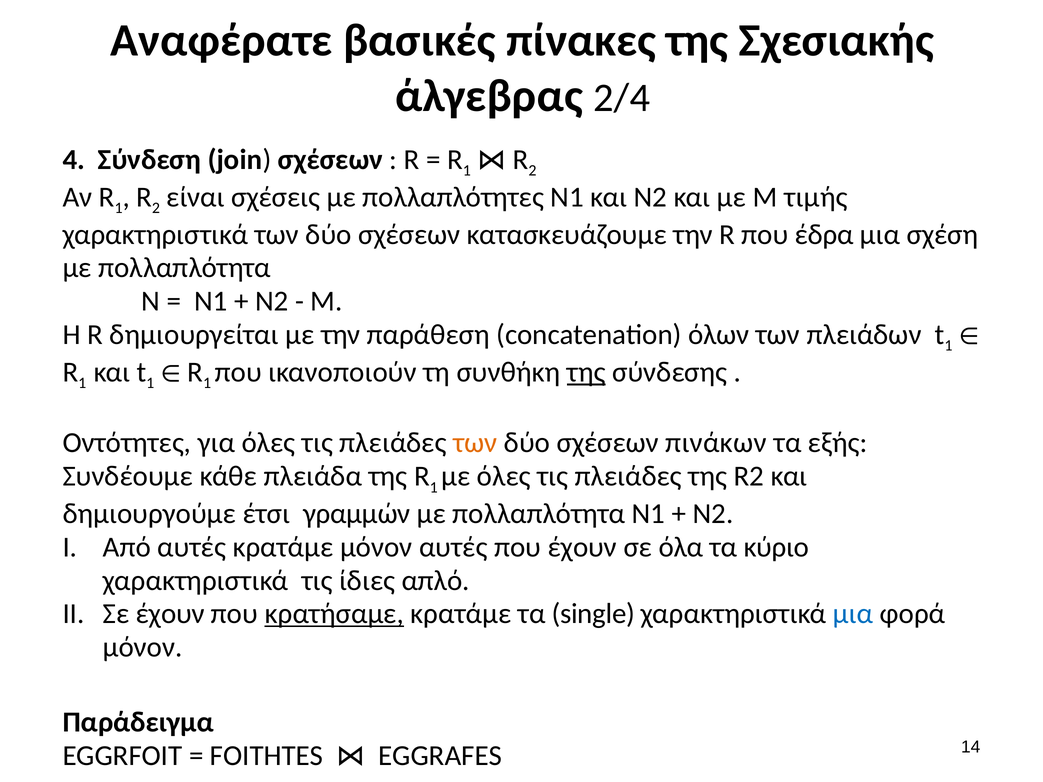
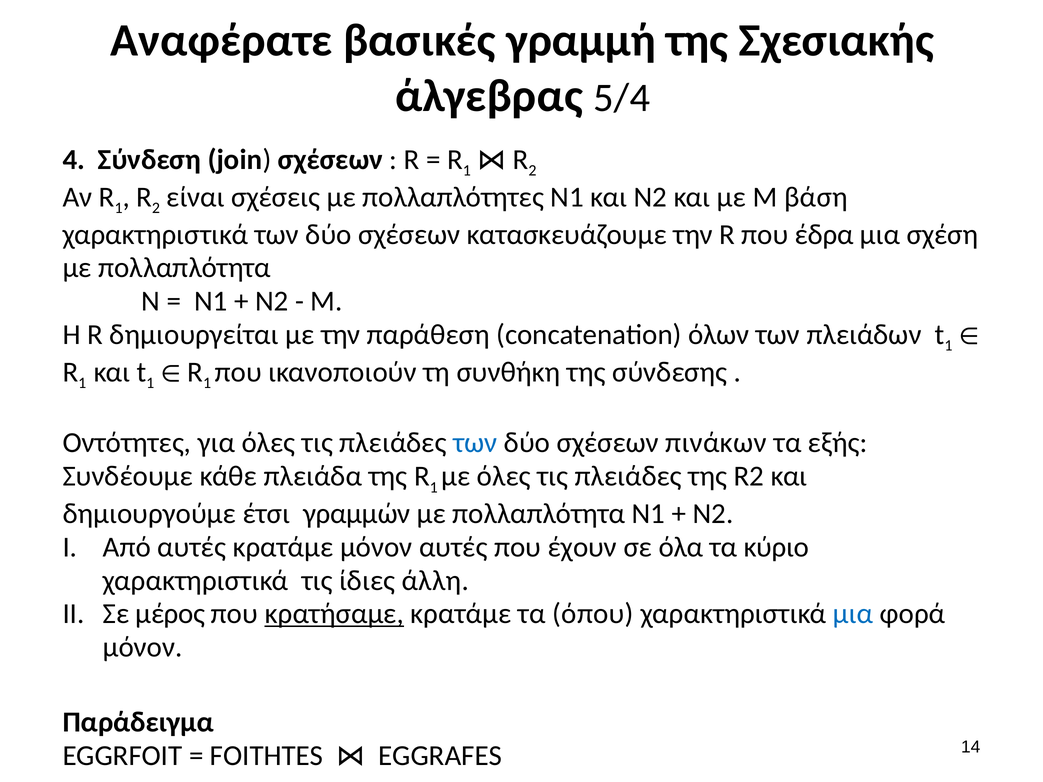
πίνακες: πίνακες -> γραμμή (581, 41)
2/4: 2/4 -> 5/4 (622, 98)
τιμής: τιμής -> βάση (816, 197)
της underline: present -> none (586, 372)
των colour: orange -> blue (475, 443)
απλό: απλό -> άλλη (435, 581)
Σε έχουν: έχουν -> μέρος (170, 614)
single: single -> όπου (593, 614)
